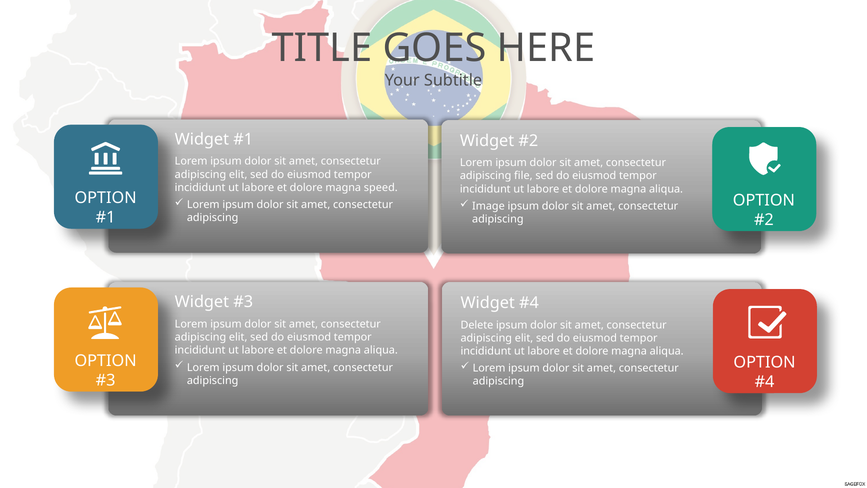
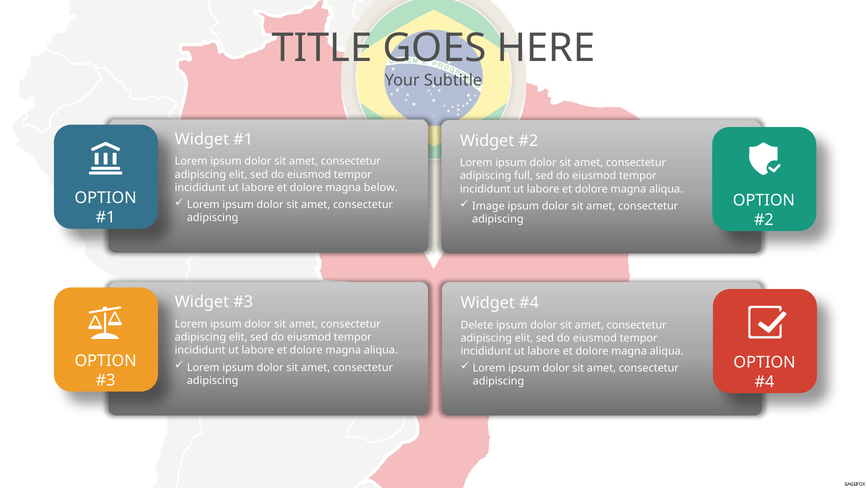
file: file -> full (523, 176)
speed: speed -> below (381, 187)
